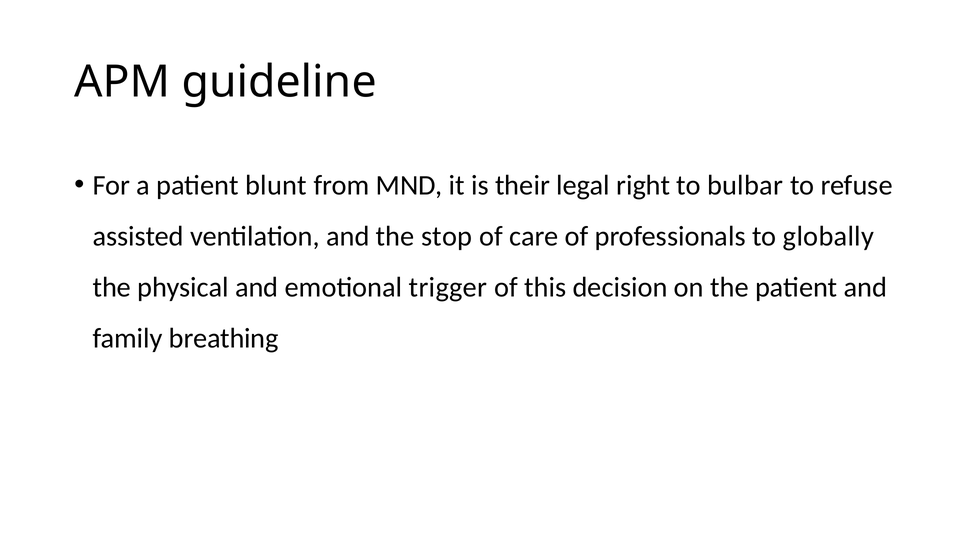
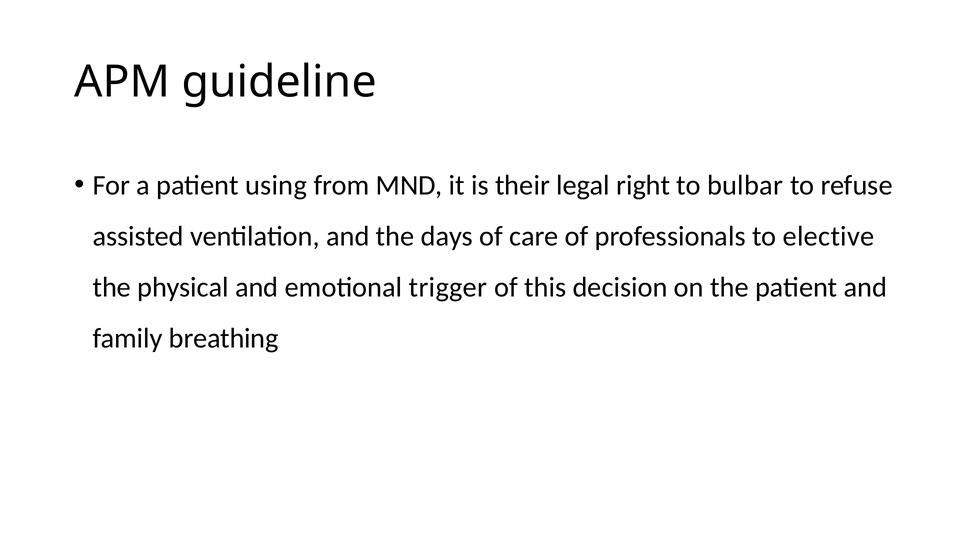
blunt: blunt -> using (276, 185)
stop: stop -> days (447, 236)
globally: globally -> elective (828, 236)
